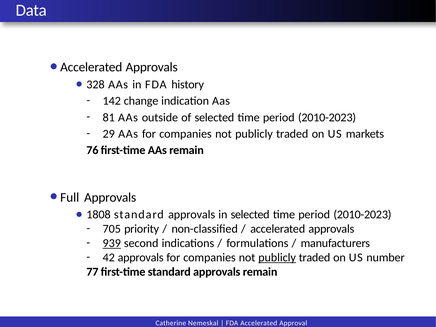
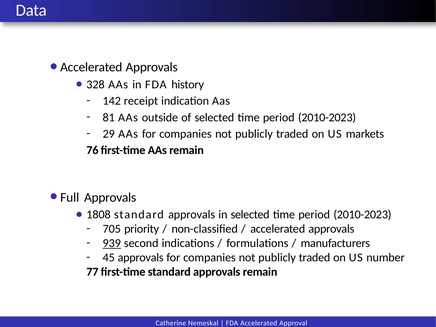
change: change -> receipt (141, 101)
42: 42 -> 45 (109, 258)
publicly underline: present -> none (277, 258)
